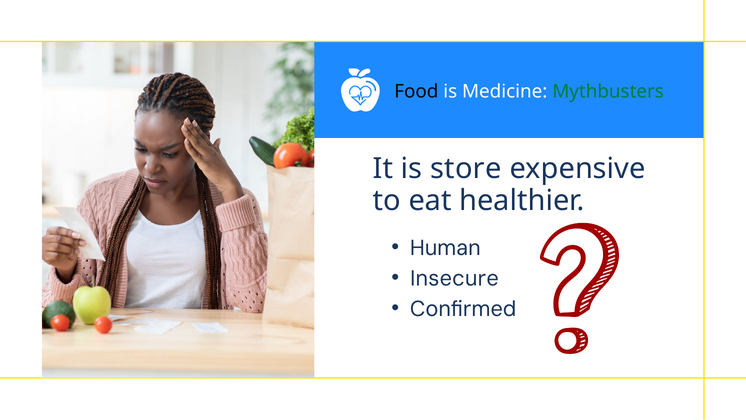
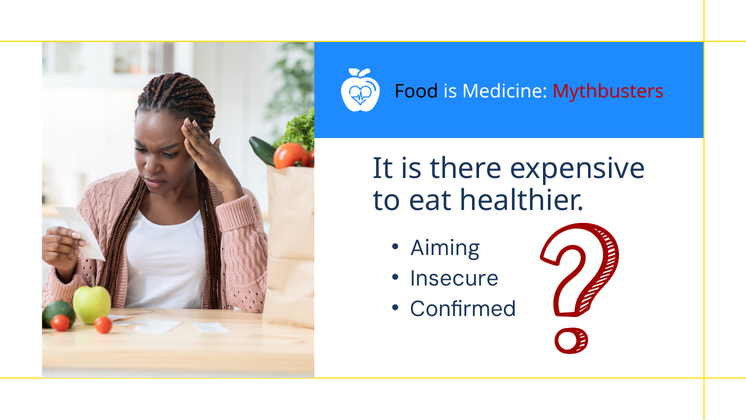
Mythbusters colour: green -> red (608, 91)
store: store -> there (466, 169)
Human: Human -> Aiming (445, 248)
